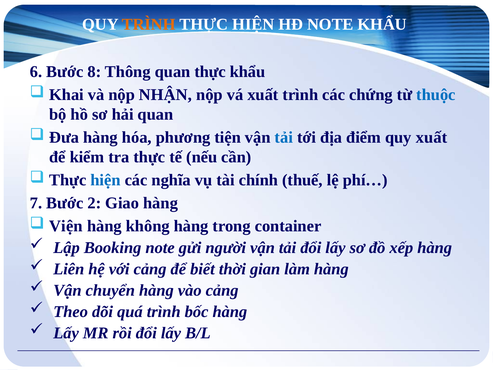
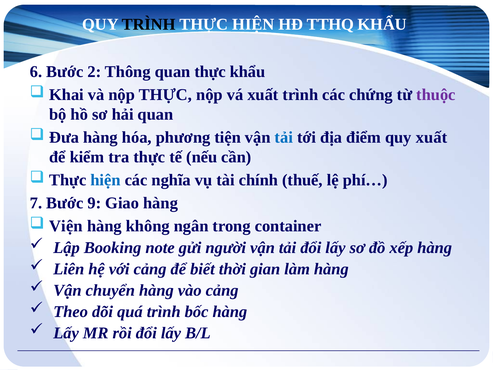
TRÌNH colour: orange -> black (149, 25)
HĐ NOTE: NOTE -> TTHQ (330, 25)
8: 8 -> 2 (94, 72)
nộp NHẬN: NHẬN -> THỰC (165, 95)
thuộc colour: blue -> purple (436, 95)
2: 2 -> 9 (94, 203)
không hàng: hàng -> ngân (191, 226)
